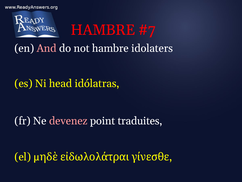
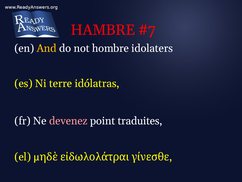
And colour: pink -> yellow (47, 48)
not hambre: hambre -> hombre (110, 48)
head: head -> terre (61, 83)
